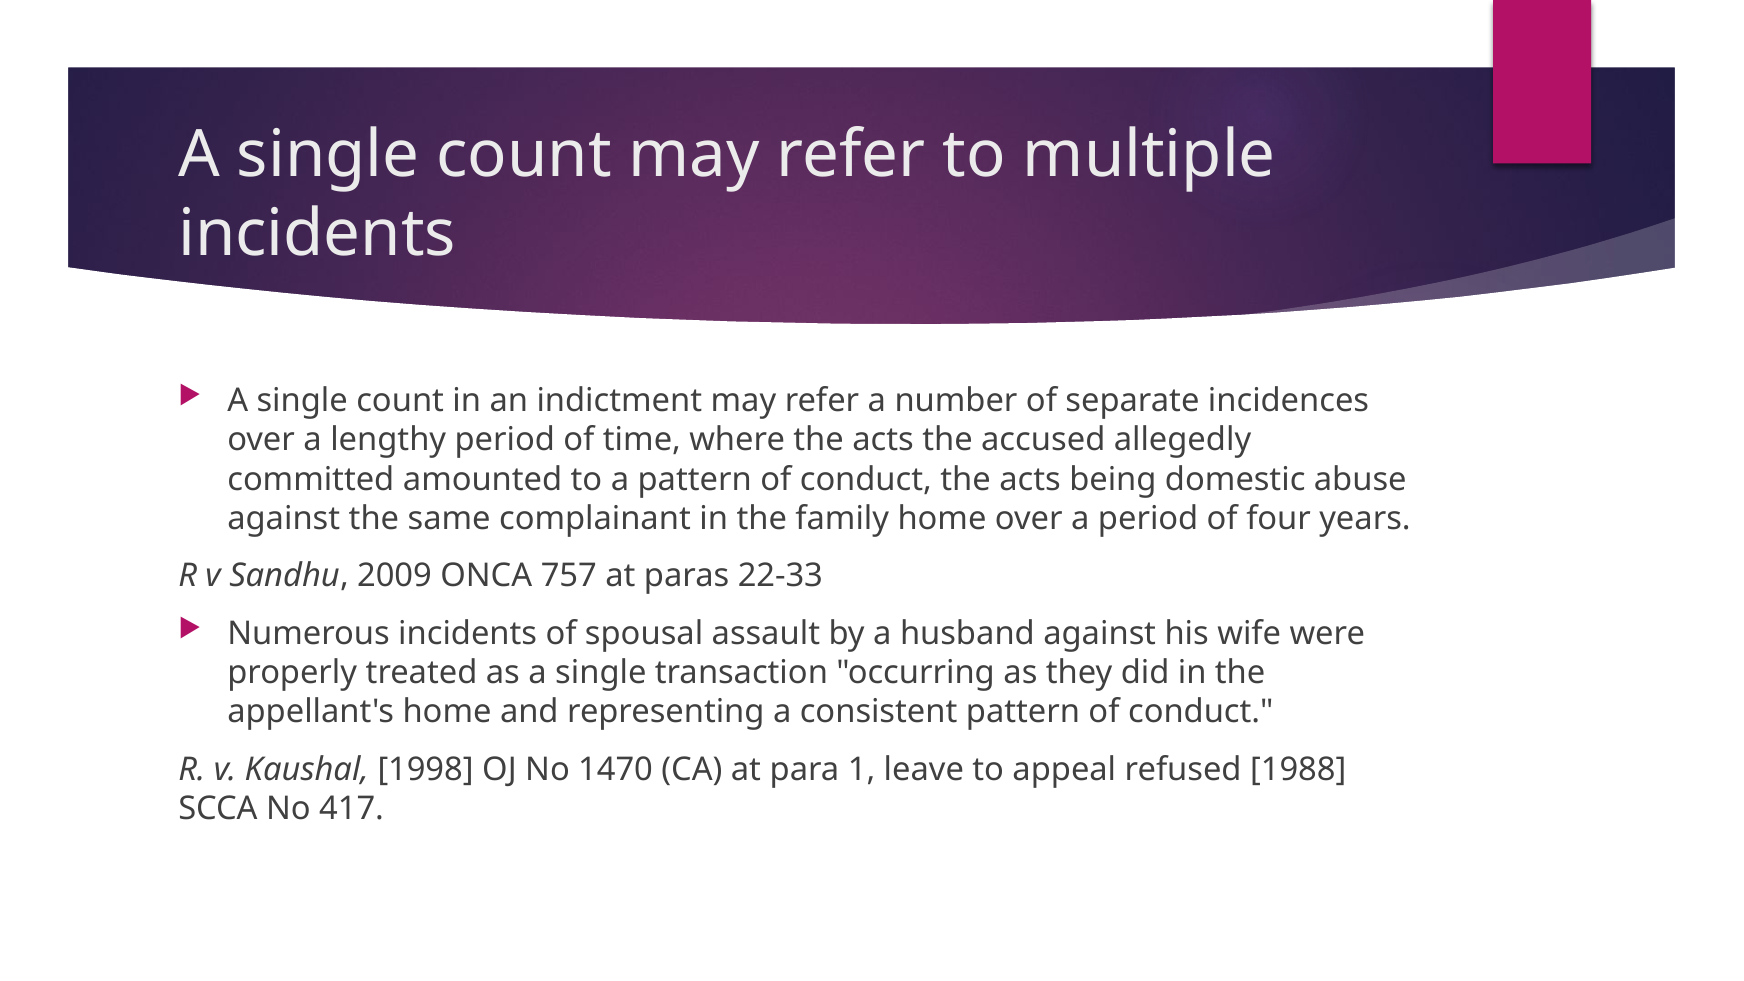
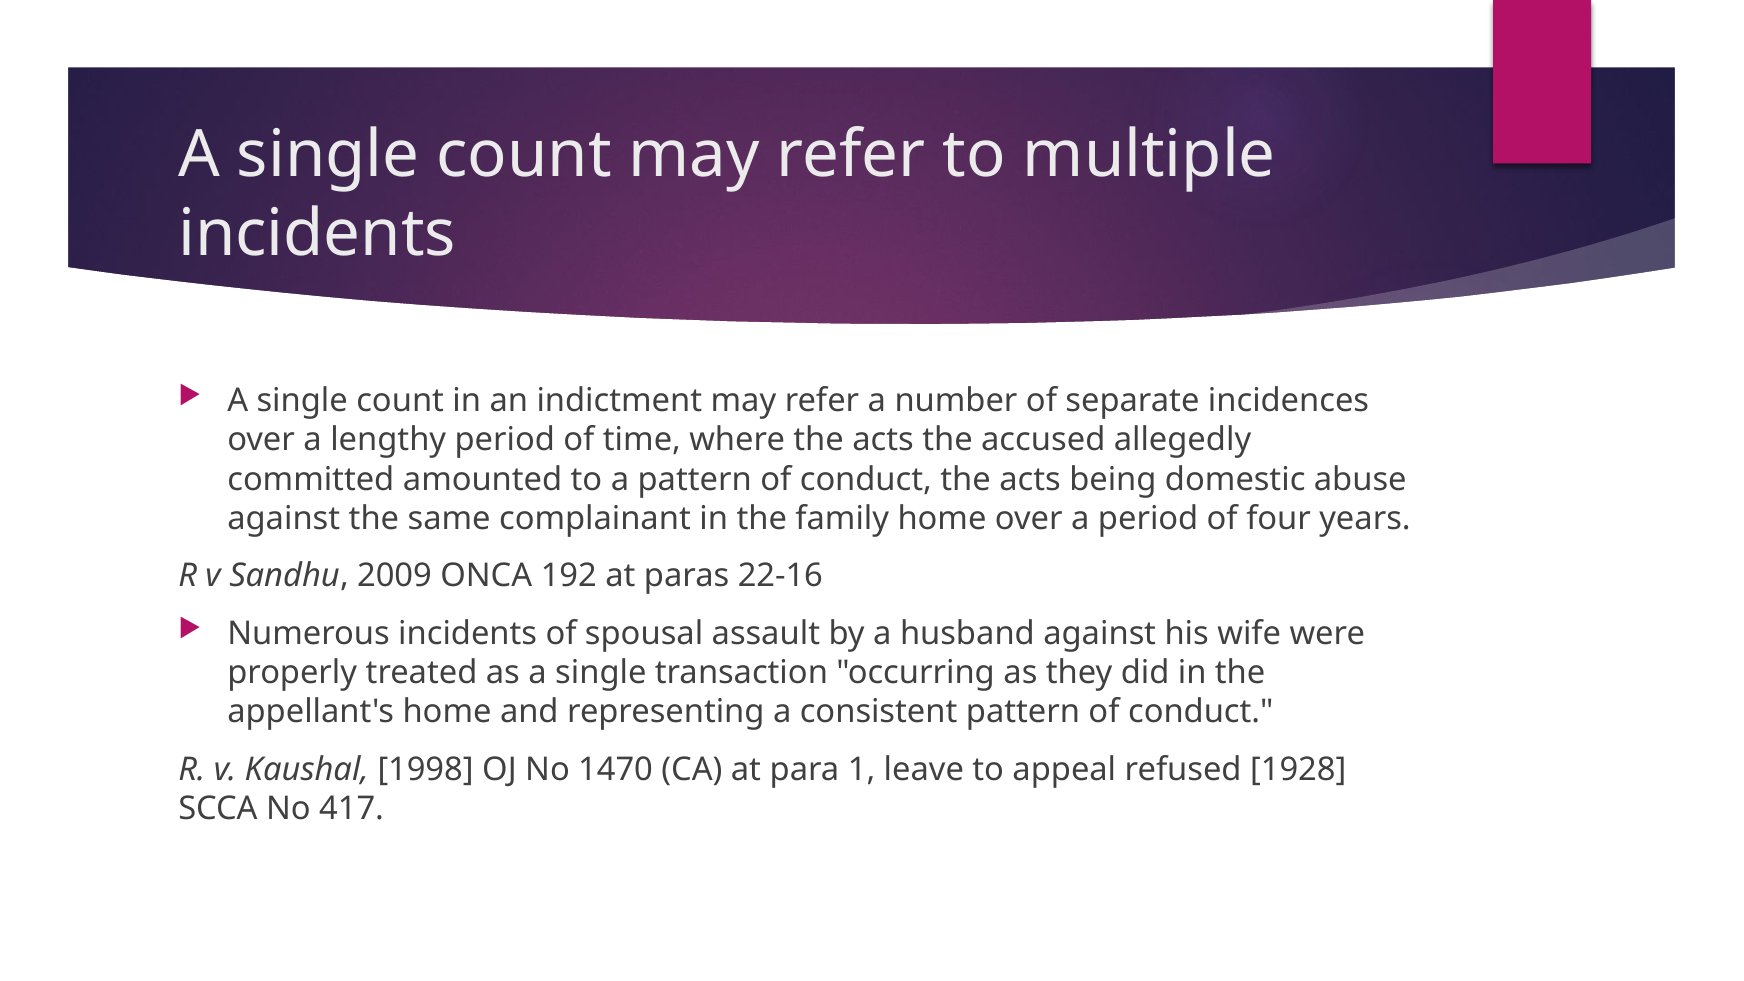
757: 757 -> 192 (569, 576)
22-33: 22-33 -> 22-16 (780, 576)
1988: 1988 -> 1928 (1298, 769)
